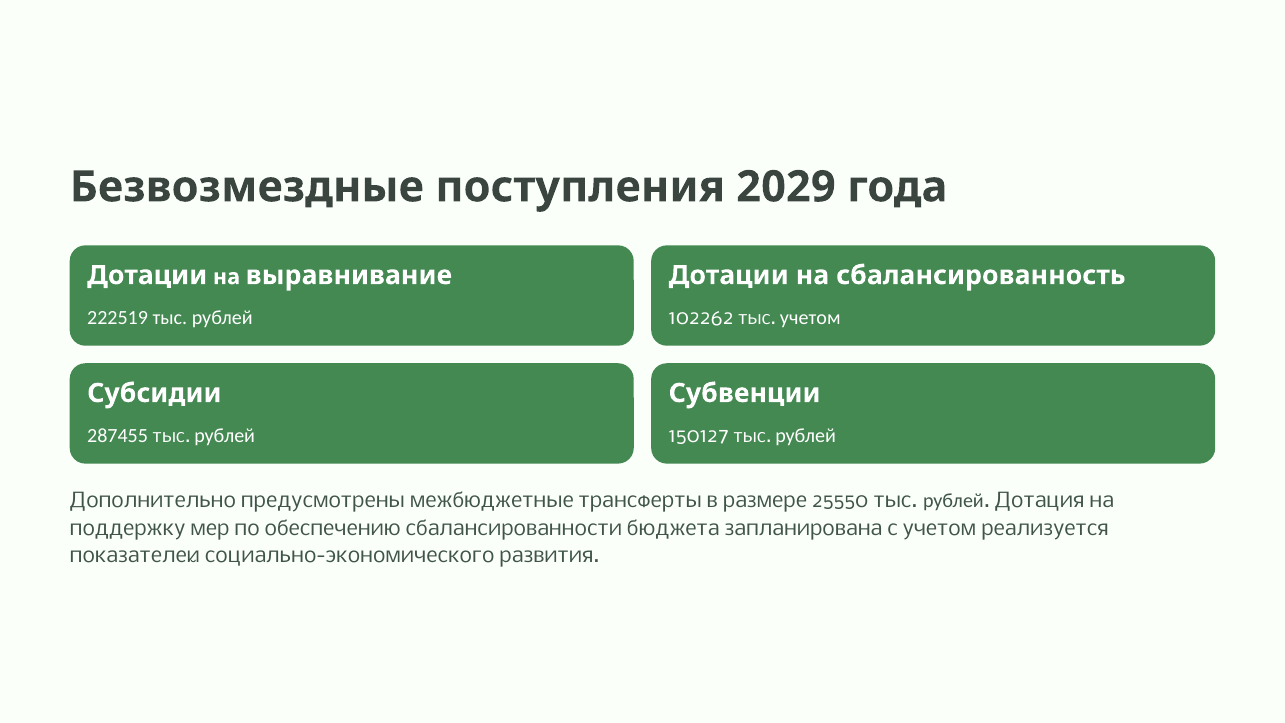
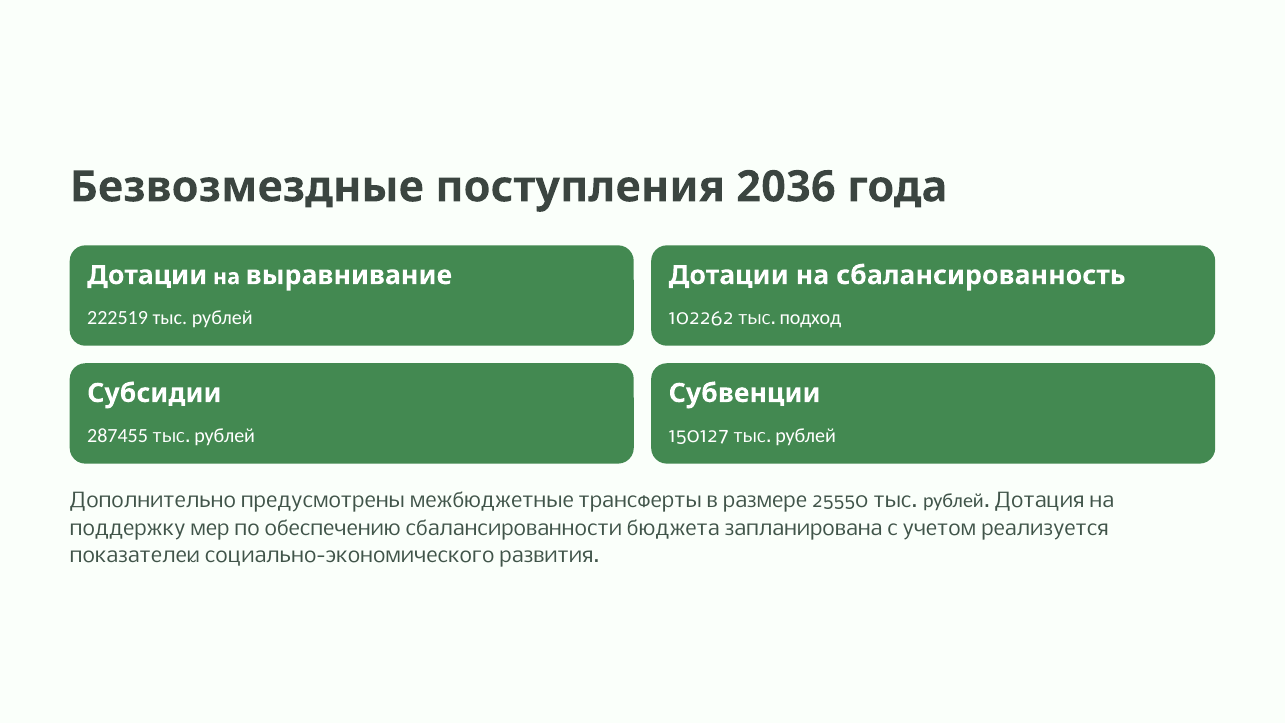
2029: 2029 -> 2036 (786, 187)
тыс учетом: учетом -> подход (810, 318)
